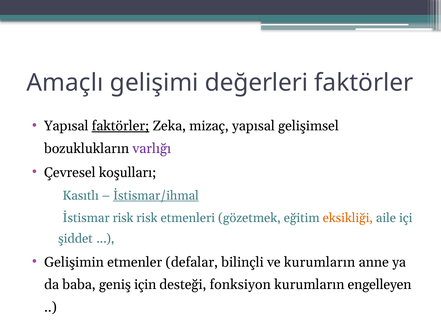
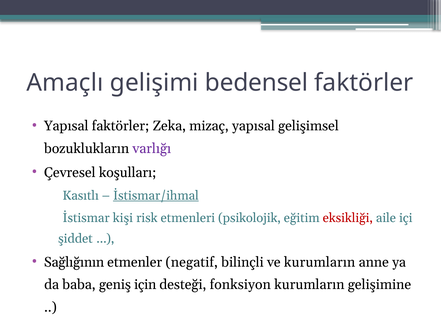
değerleri: değerleri -> bedensel (257, 83)
faktörler underline: present -> none (121, 126)
İstismar risk: risk -> kişi (123, 218)
gözetmek: gözetmek -> psikolojik (249, 218)
eksikliği colour: orange -> red (348, 218)
Gelişimin: Gelişimin -> Sağlığının (74, 262)
defalar: defalar -> negatif (192, 262)
engelleyen: engelleyen -> gelişimine (379, 285)
